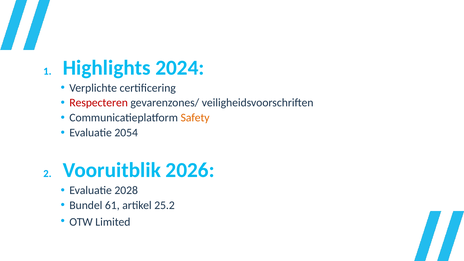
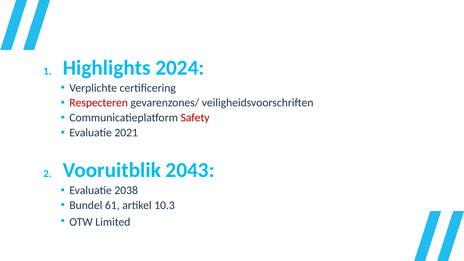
Safety colour: orange -> red (195, 118)
2054: 2054 -> 2021 (126, 133)
2026: 2026 -> 2043 (190, 170)
2028: 2028 -> 2038 (126, 190)
25.2: 25.2 -> 10.3 (165, 205)
